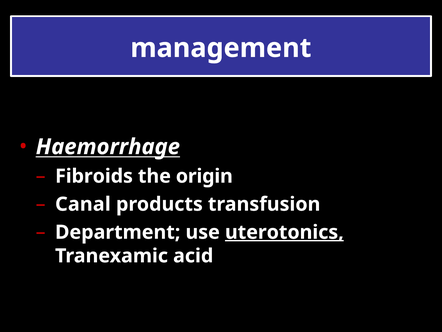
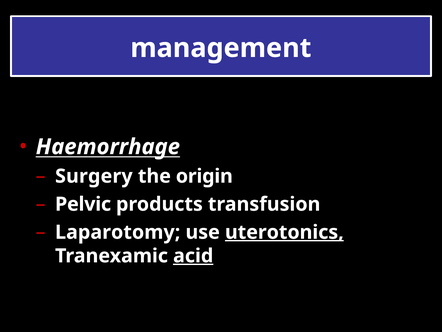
Fibroids: Fibroids -> Surgery (94, 176)
Canal: Canal -> Pelvic (83, 204)
Department: Department -> Laparotomy (118, 232)
acid underline: none -> present (193, 256)
